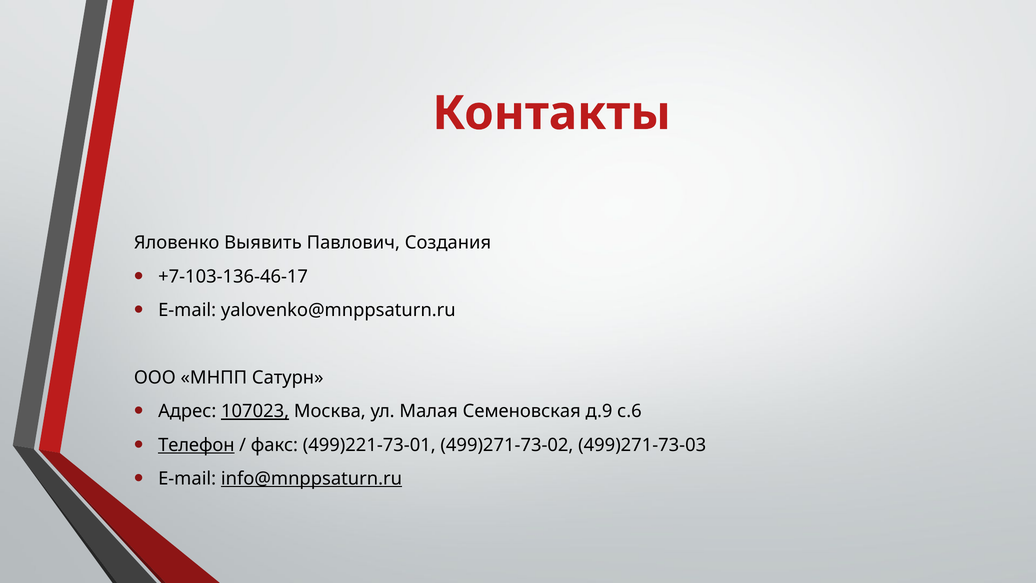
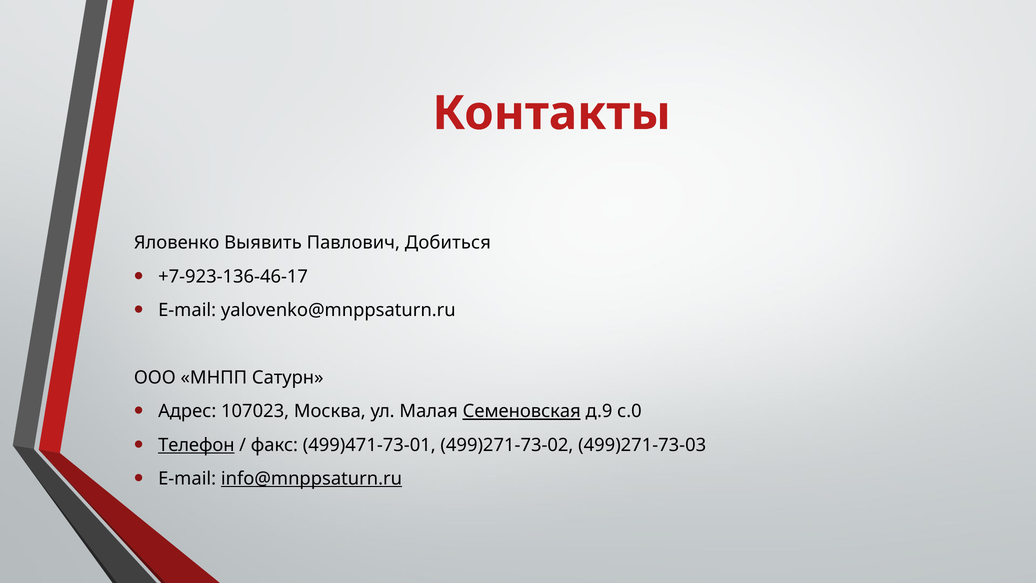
Создания: Создания -> Добиться (448, 243)
+7-103-136-46-17: +7-103-136-46-17 -> +7-923-136-46-17 (233, 276)
107023 underline: present -> none (255, 411)
Семеновская underline: none -> present (522, 411)
с.6: с.6 -> с.0 (629, 411)
499)221-73-01: 499)221-73-01 -> 499)471-73-01 (369, 445)
